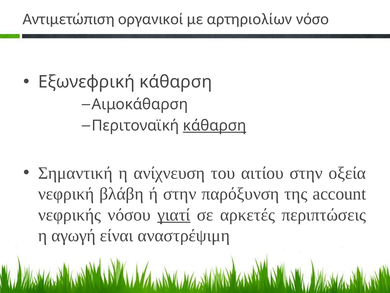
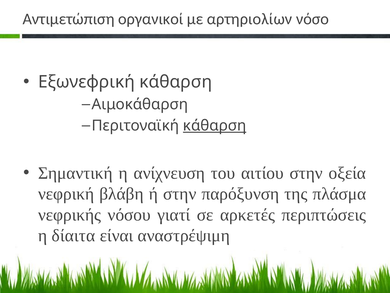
account: account -> πλάσμα (339, 194)
γιατί underline: present -> none (174, 214)
αγωγή: αγωγή -> δίαιτα (73, 235)
